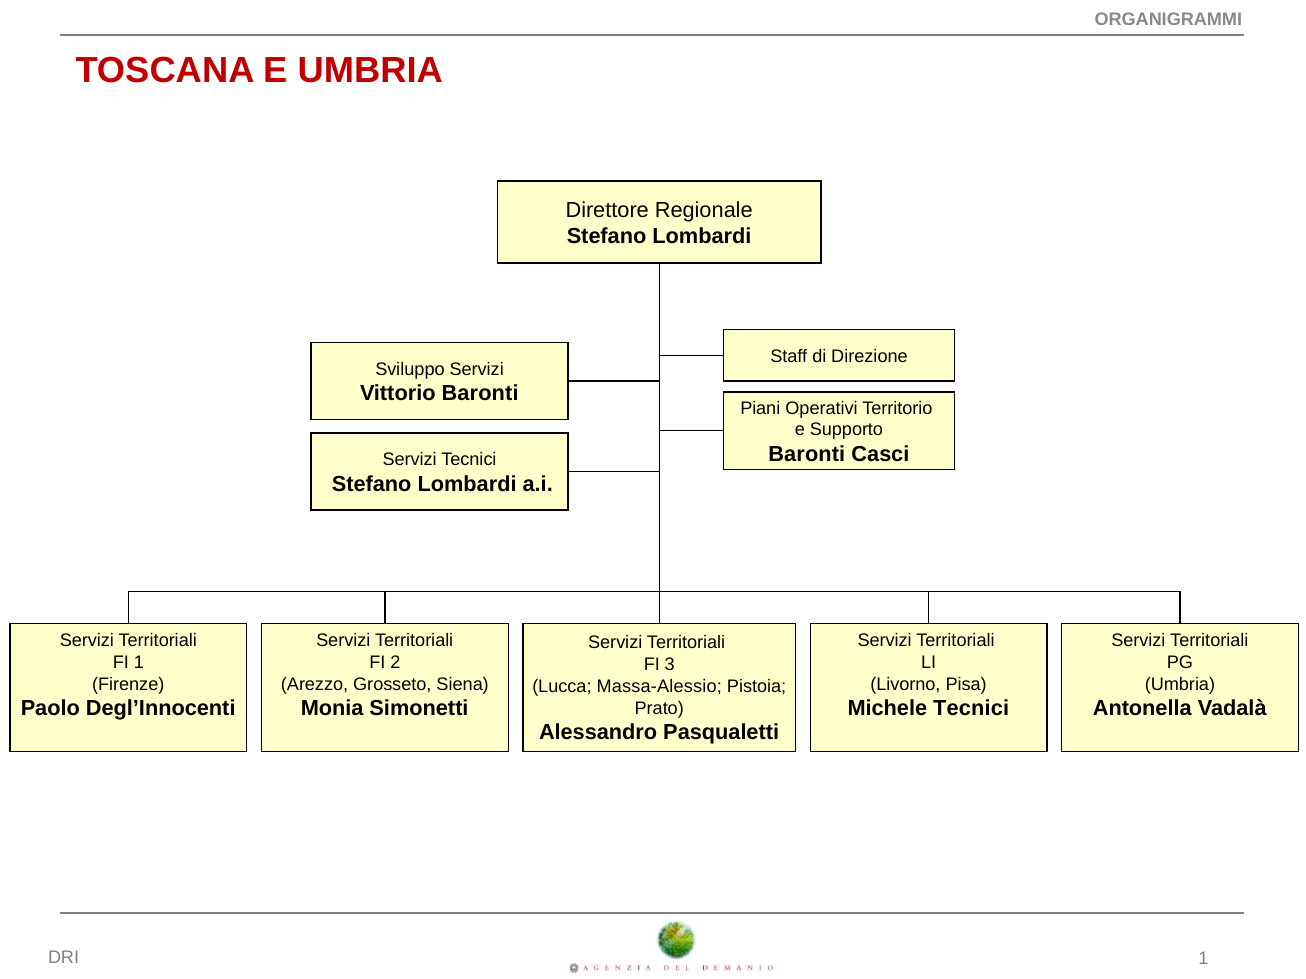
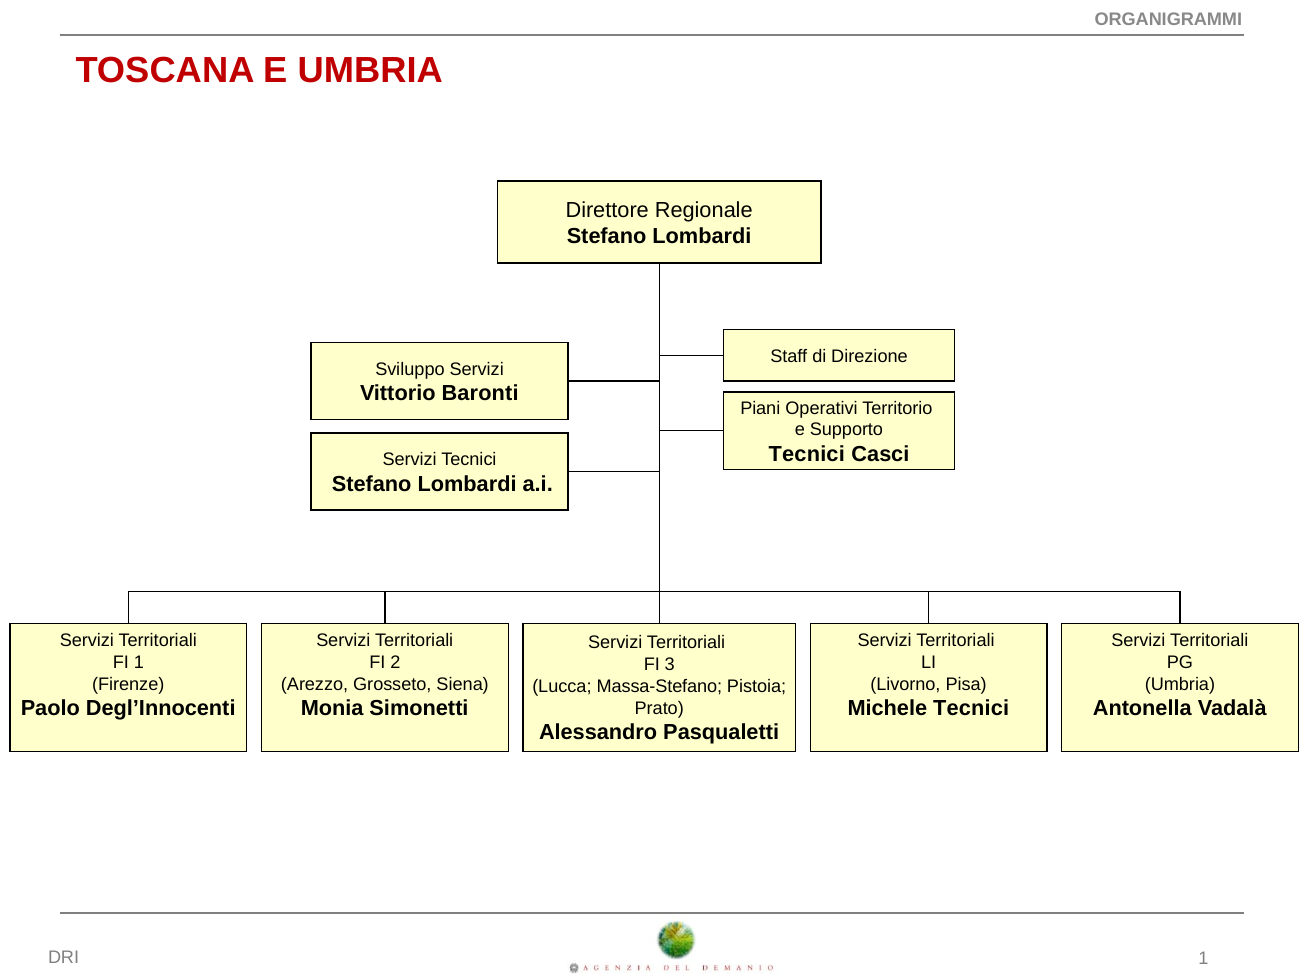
Baronti: Baronti -> Tecnici (807, 454)
Massa-Alessio: Massa-Alessio -> Massa-Stefano (659, 687)
